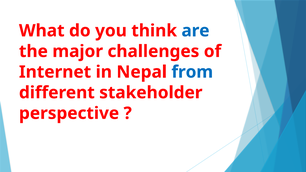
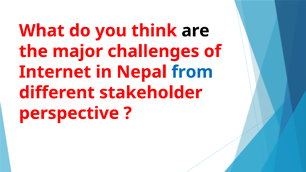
are colour: blue -> black (195, 31)
